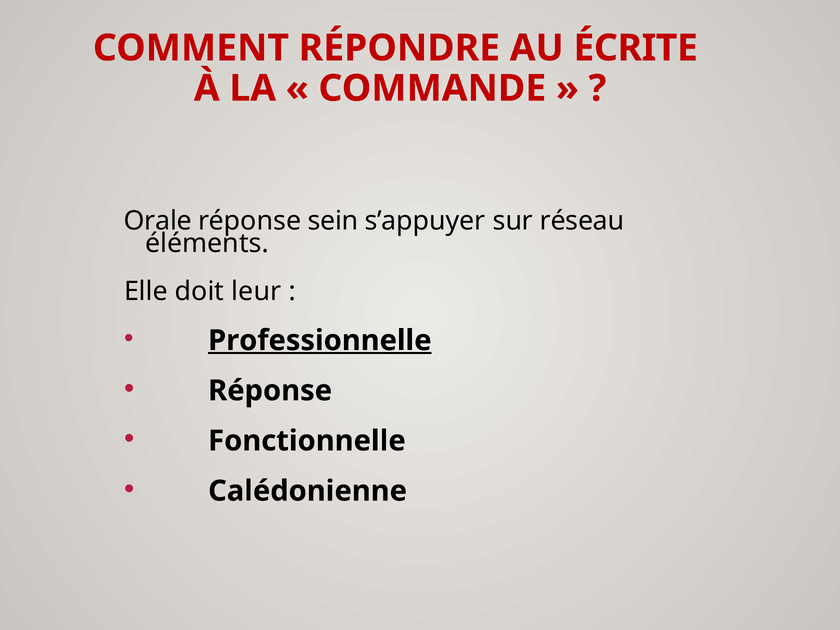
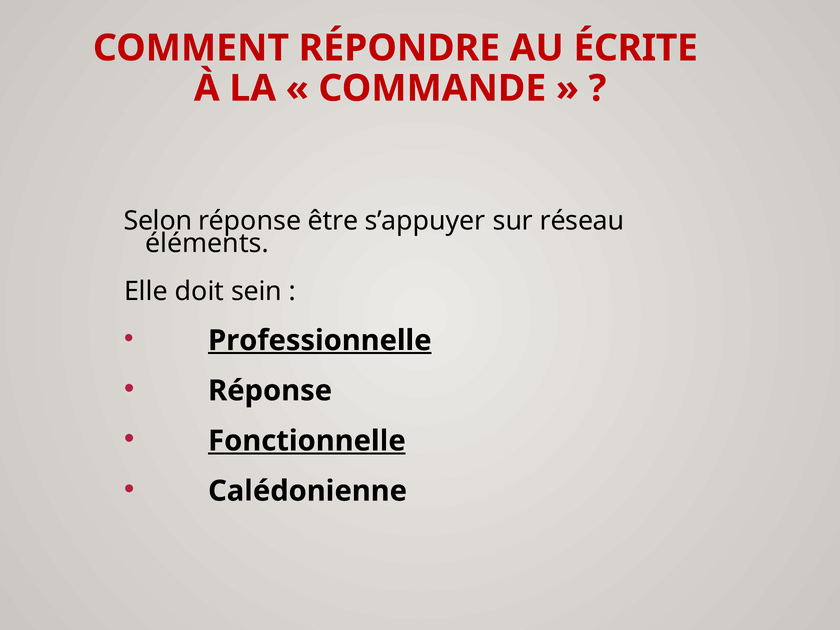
Orale: Orale -> Selon (158, 221)
sein: sein -> être (333, 221)
leur: leur -> sein (257, 292)
Fonctionnelle underline: none -> present (307, 441)
